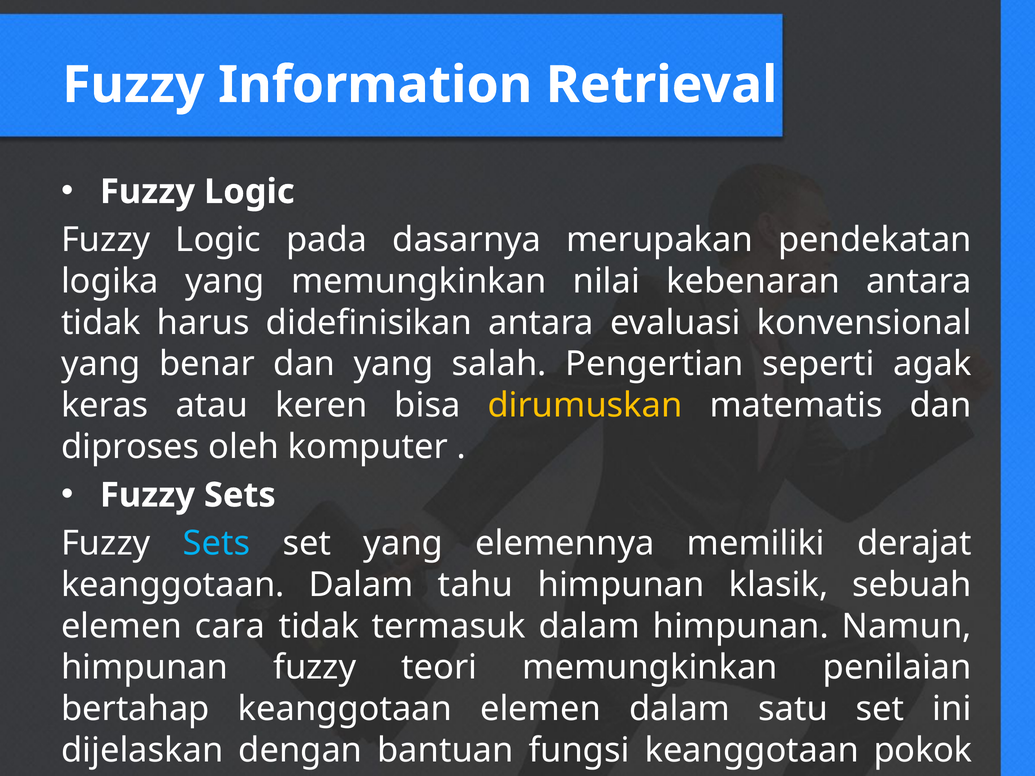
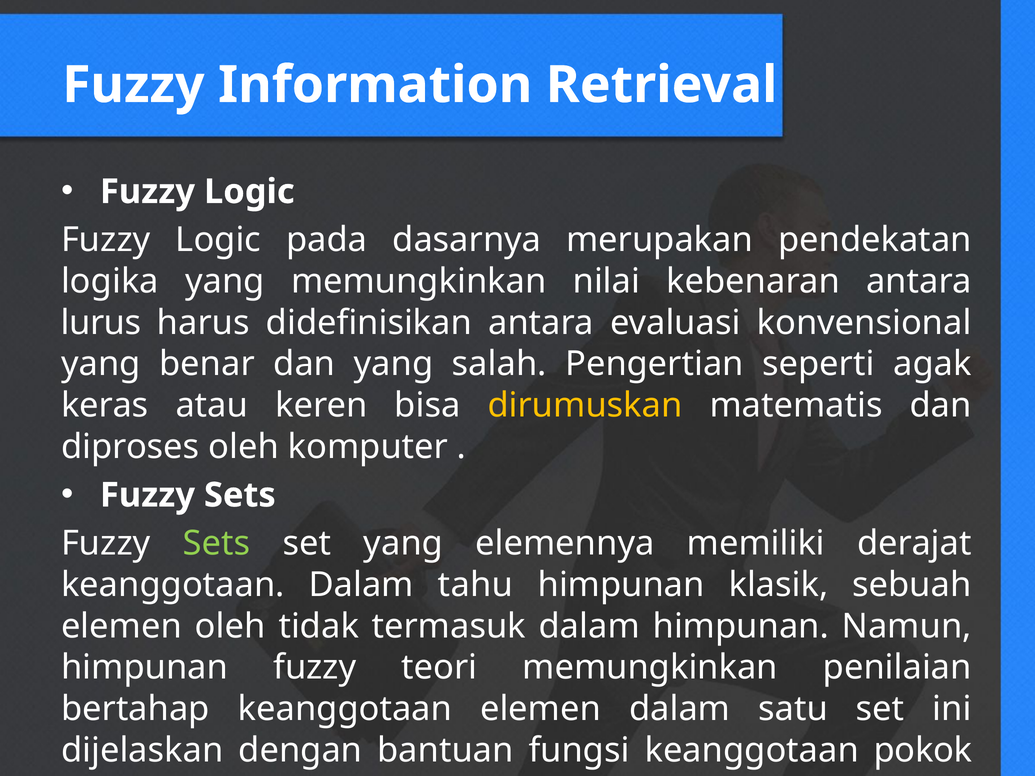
tidak: tidak -> lurus (101, 323)
Sets colour: light blue -> light green (217, 544)
elemen cara: cara -> oleh (230, 626)
